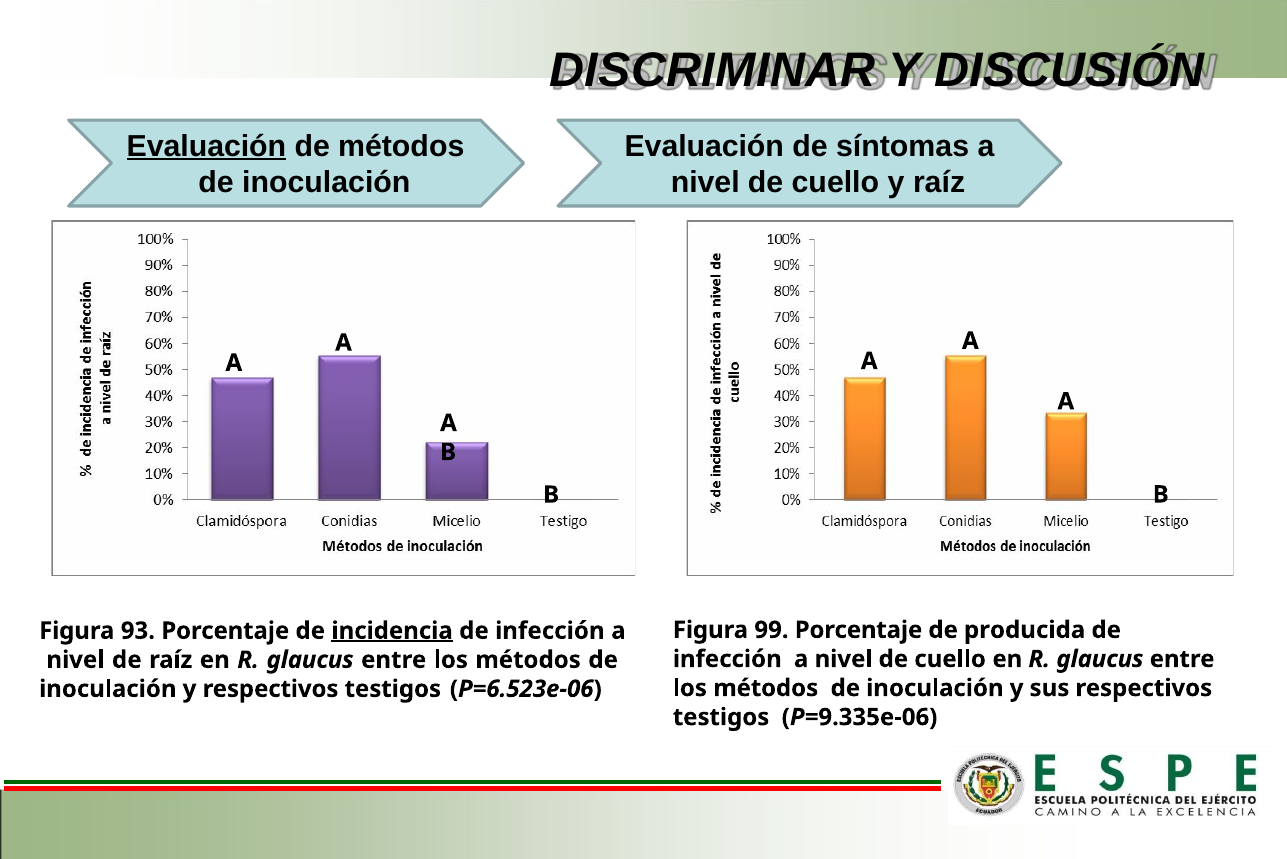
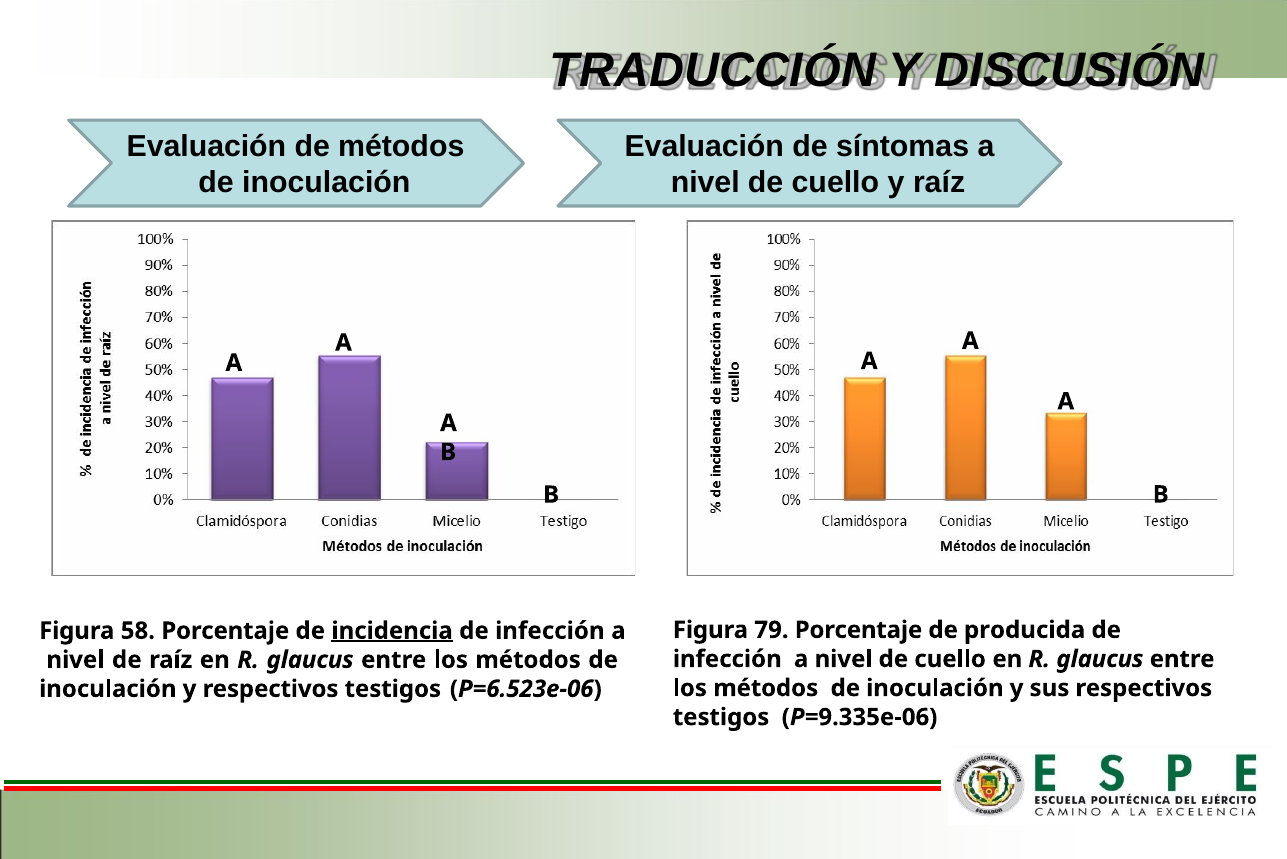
DISCRIMINAR: DISCRIMINAR -> TRADUCCIÓN (713, 71)
Evaluación underline: present -> none (206, 146)
99: 99 -> 79 (771, 630)
93: 93 -> 58 (138, 630)
